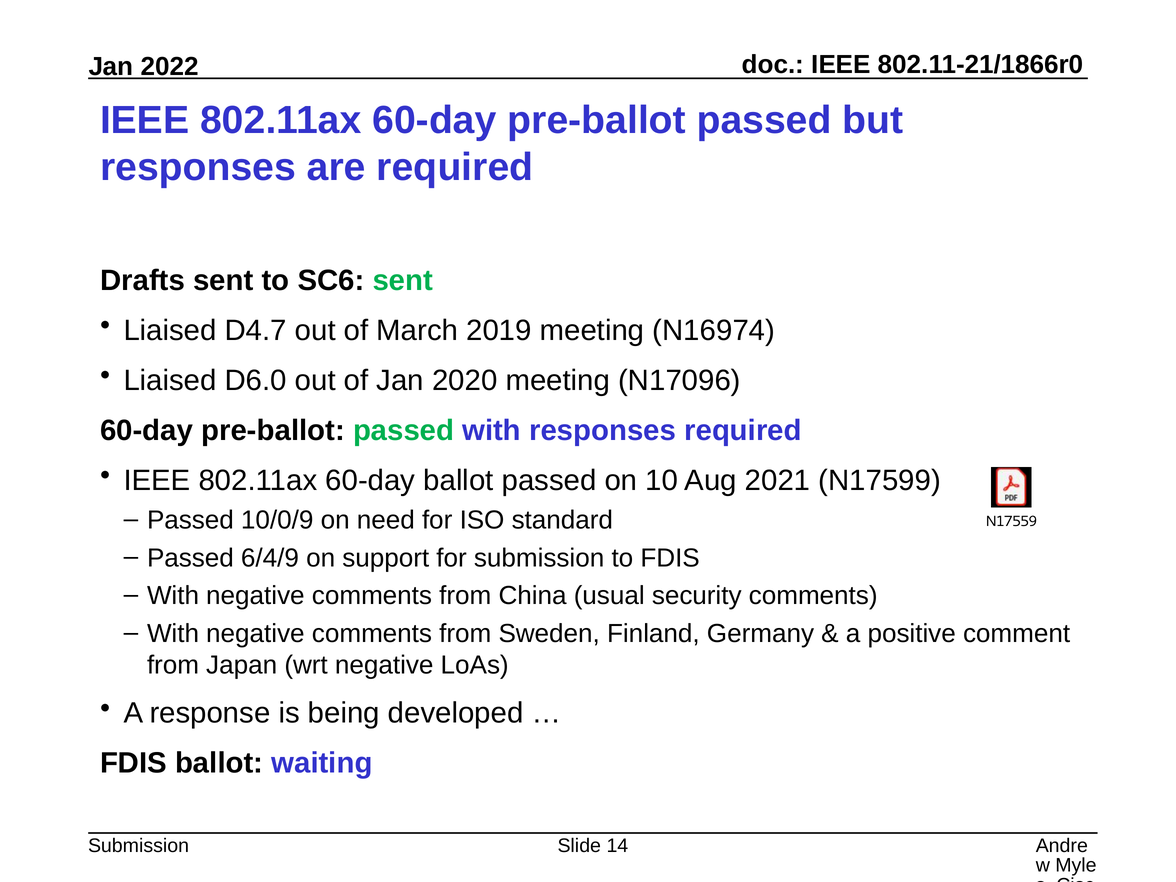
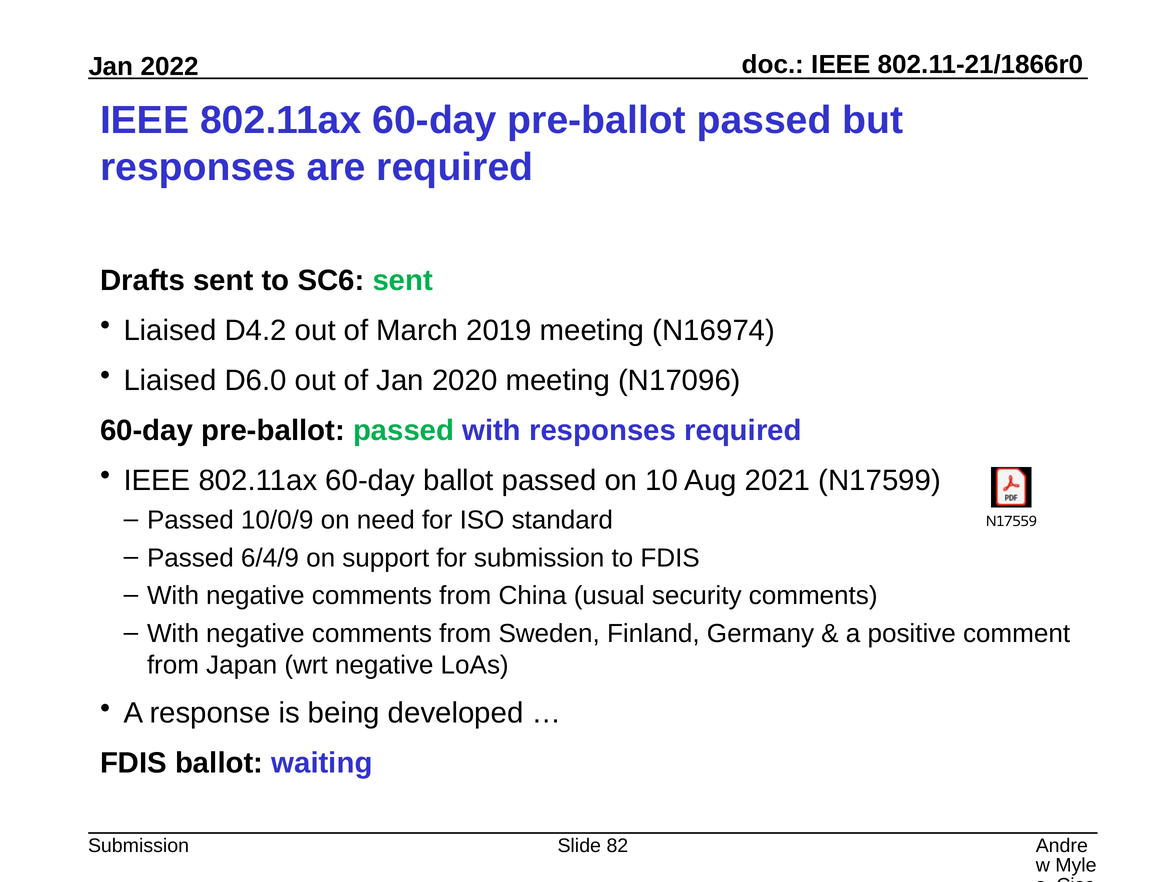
D4.7: D4.7 -> D4.2 (256, 330)
14: 14 -> 82 (617, 846)
